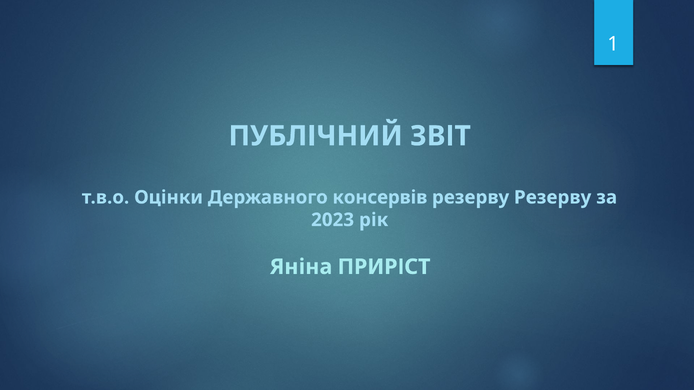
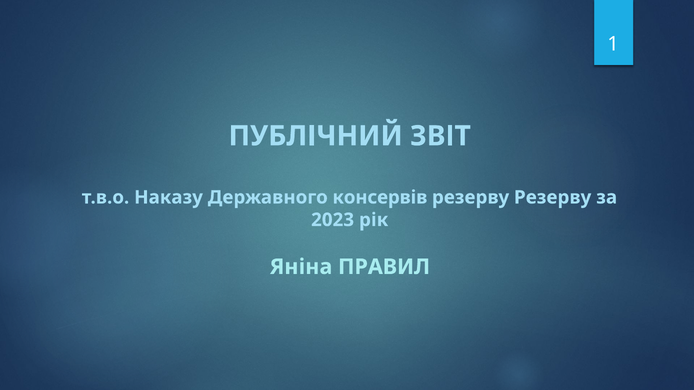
Оцінки: Оцінки -> Наказу (169, 198)
ПРИРІСТ: ПРИРІСТ -> ПРАВИЛ (384, 267)
